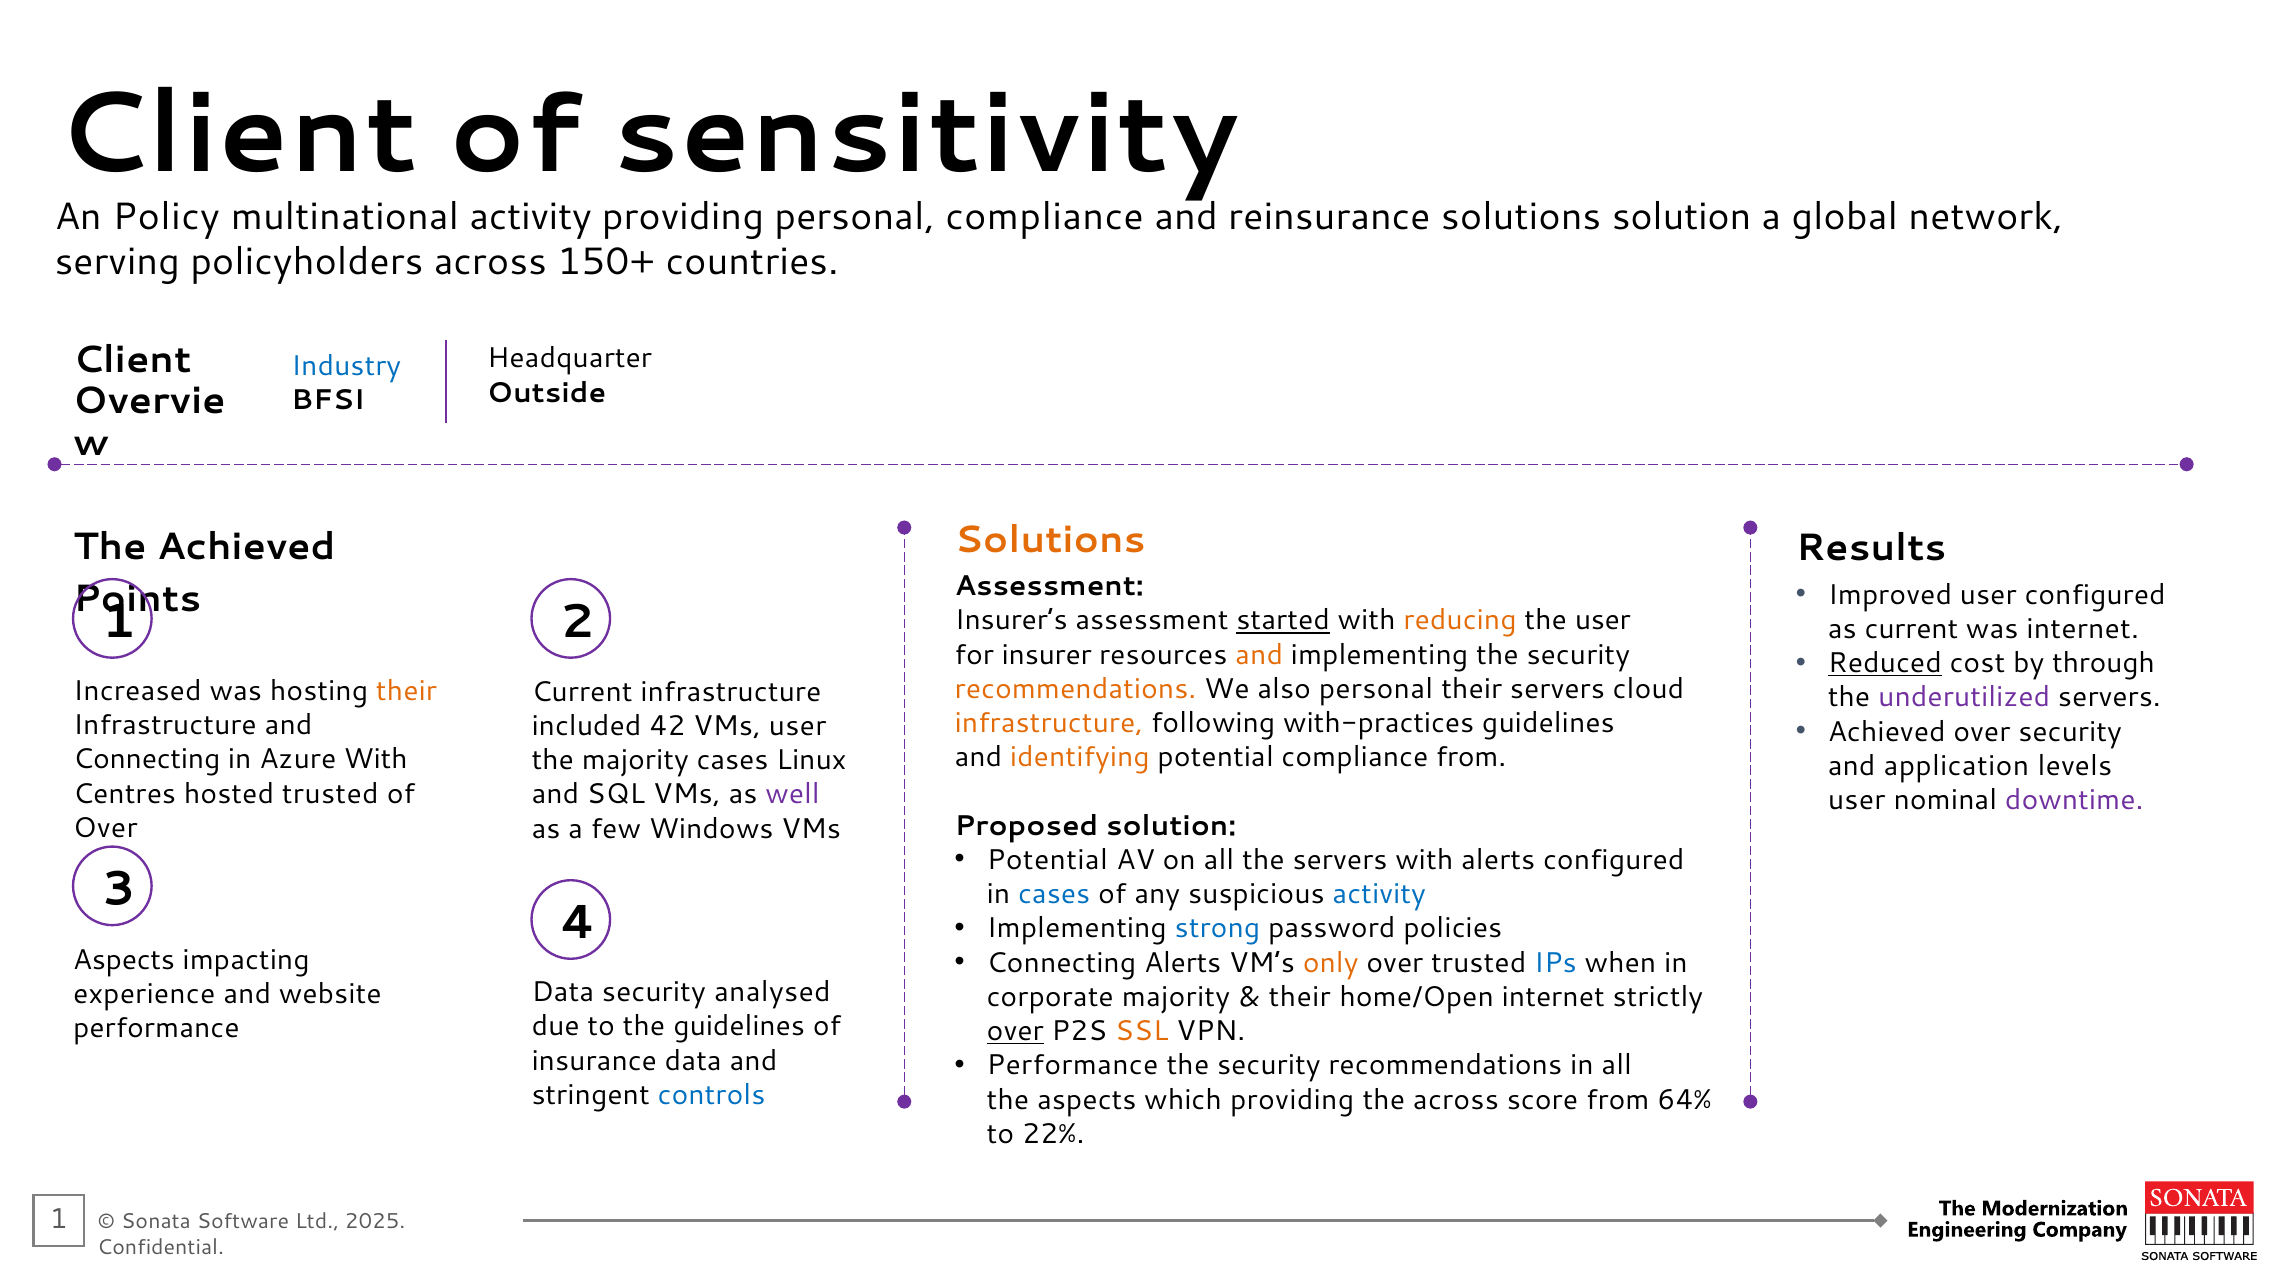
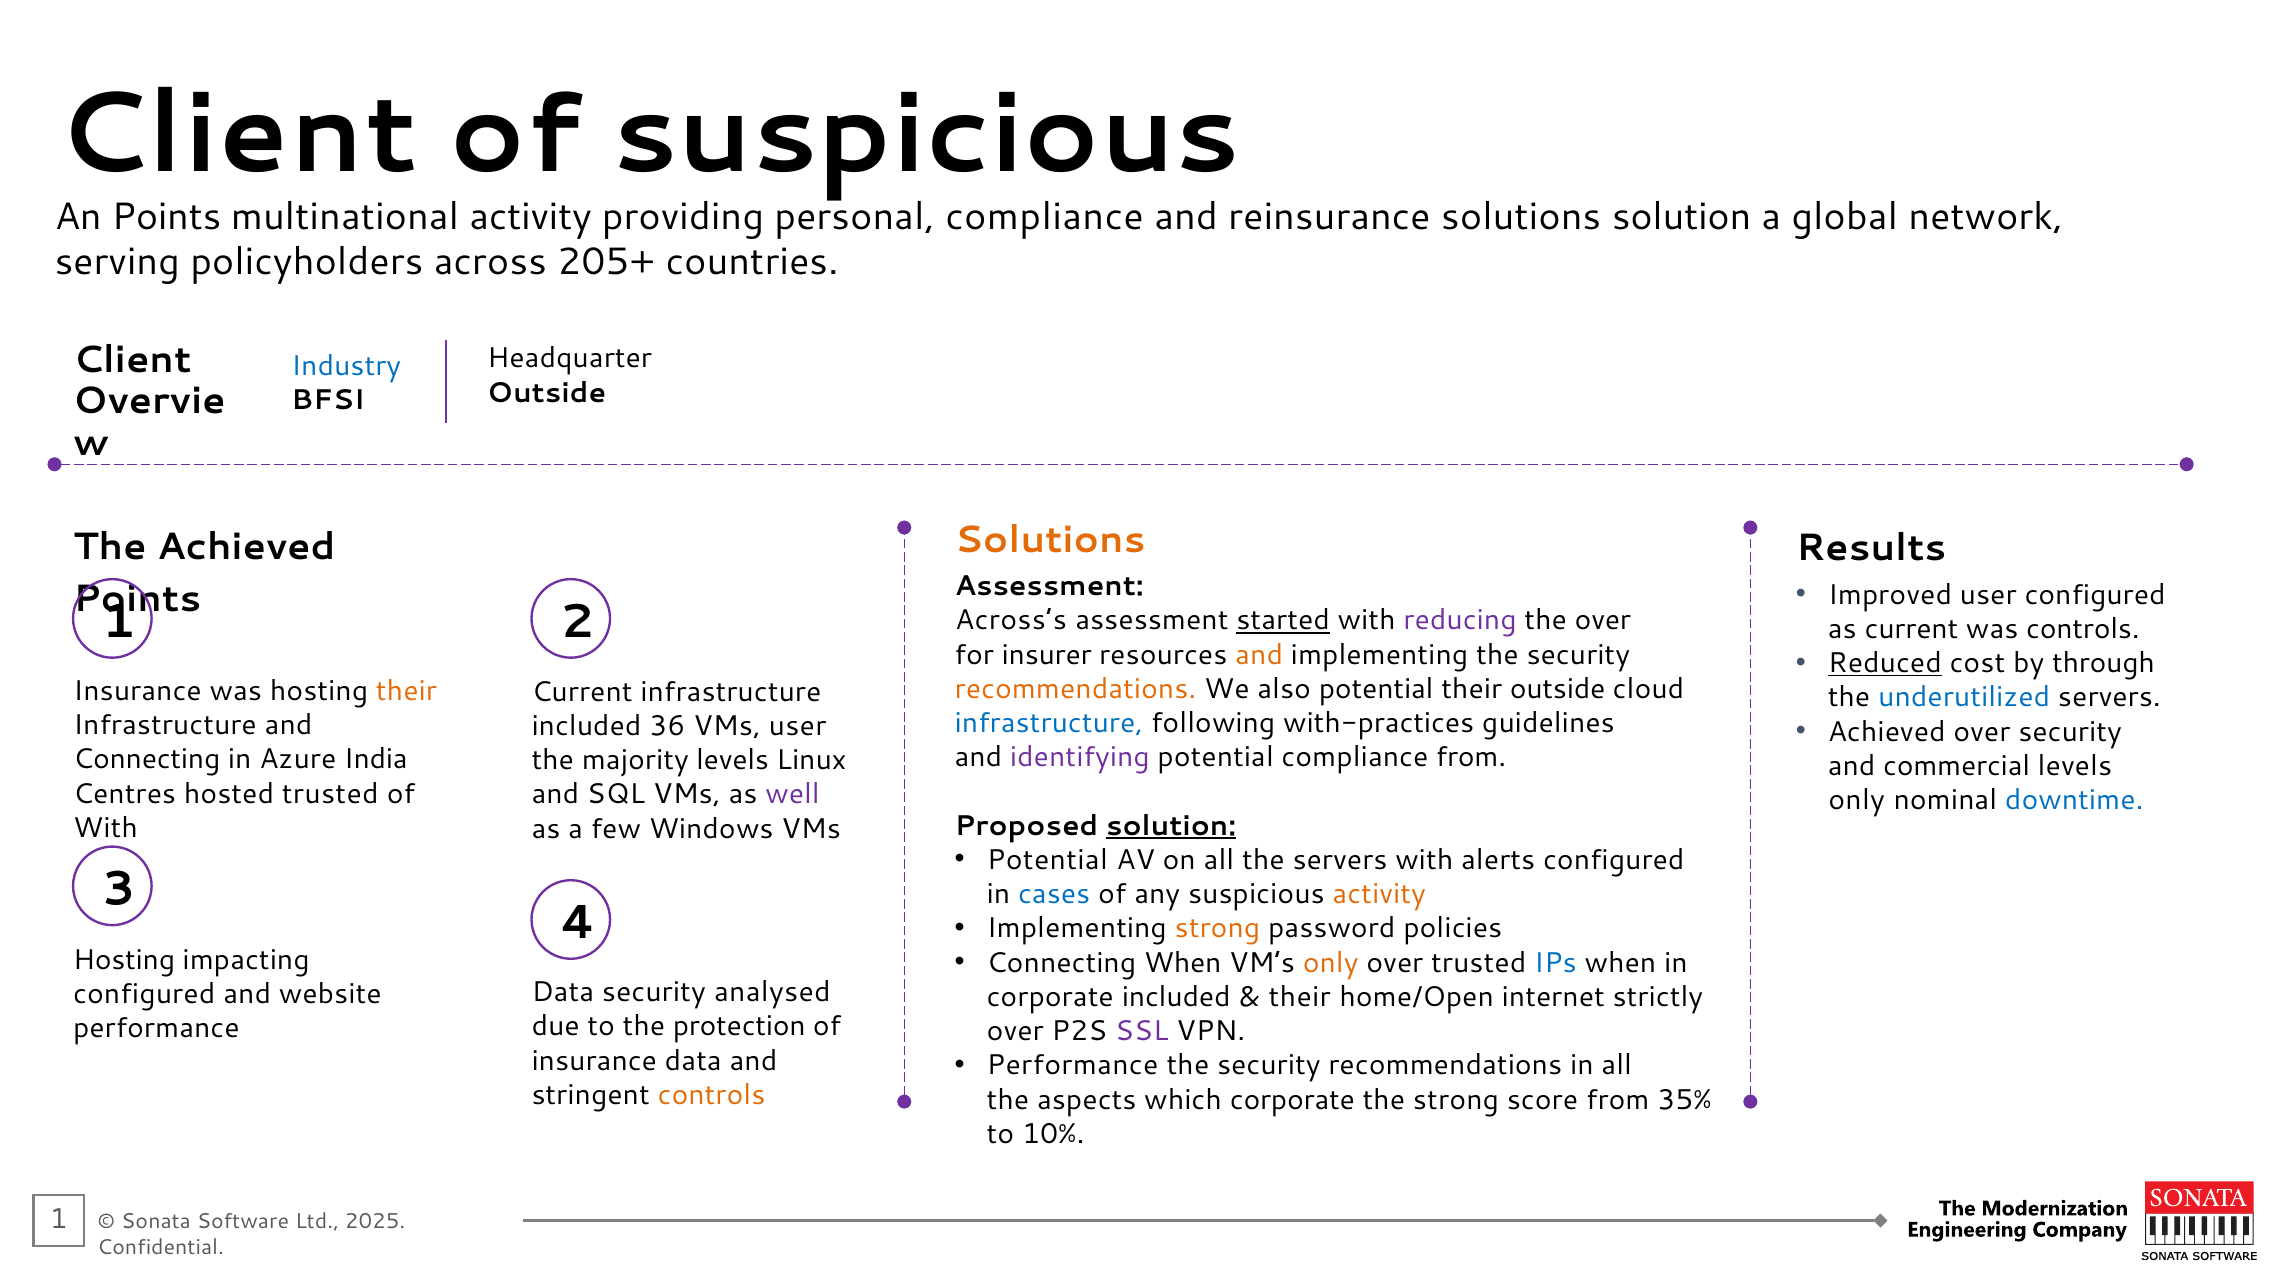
of sensitivity: sensitivity -> suspicious (926, 134)
An Policy: Policy -> Points (166, 217)
150+: 150+ -> 205+ (606, 262)
Insurer’s: Insurer’s -> Across’s (1011, 620)
reducing colour: orange -> purple (1460, 620)
the user: user -> over (1603, 620)
was internet: internet -> controls (2083, 629)
also personal: personal -> potential (1376, 689)
their servers: servers -> outside (1558, 689)
Increased: Increased -> Insurance (137, 691)
underutilized colour: purple -> blue (1964, 697)
infrastructure colour: orange -> blue (1049, 723)
42: 42 -> 36 (667, 726)
identifying colour: orange -> purple (1080, 757)
Azure With: With -> India (376, 759)
majority cases: cases -> levels (733, 760)
application: application -> commercial (1957, 766)
user: user -> only (1857, 800)
downtime colour: purple -> blue (2074, 800)
solution underline: none -> present (1171, 826)
Over: Over -> With (106, 828)
activity colour: blue -> orange (1379, 894)
strong colour: blue -> orange (1217, 928)
Connecting Alerts: Alerts -> When (1183, 963)
Aspects: Aspects -> Hosting (124, 960)
experience: experience -> configured (144, 994)
corporate majority: majority -> included (1176, 997)
the guidelines: guidelines -> protection (739, 1026)
over underline: present -> none (1015, 1031)
SSL colour: orange -> purple (1142, 1031)
controls colour: blue -> orange (712, 1095)
which providing: providing -> corporate (1292, 1099)
the across: across -> strong (1456, 1099)
64%: 64% -> 35% (1685, 1099)
22%: 22% -> 10% (1053, 1134)
